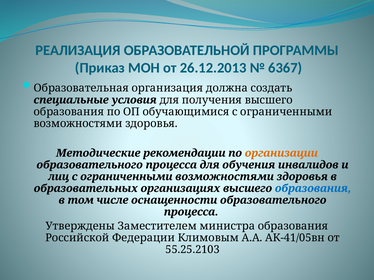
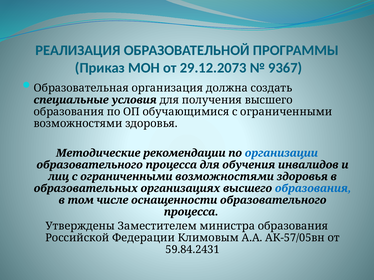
26.12.2013: 26.12.2013 -> 29.12.2073 (213, 68)
6367: 6367 -> 9367 (285, 68)
организации colour: orange -> blue (281, 153)
АК-41/05вн: АК-41/05вн -> АК-57/05вн (295, 238)
55.25.2103: 55.25.2103 -> 59.84.2431 (193, 250)
